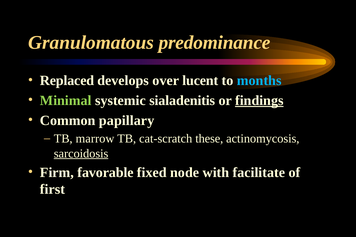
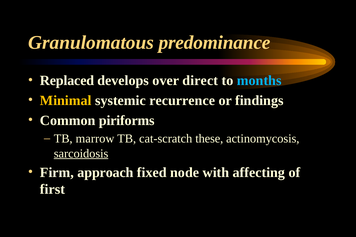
lucent: lucent -> direct (200, 81)
Minimal colour: light green -> yellow (66, 101)
sialadenitis: sialadenitis -> recurrence (182, 101)
findings underline: present -> none (259, 101)
papillary: papillary -> piriforms (127, 121)
favorable: favorable -> approach (106, 173)
facilitate: facilitate -> affecting (259, 173)
